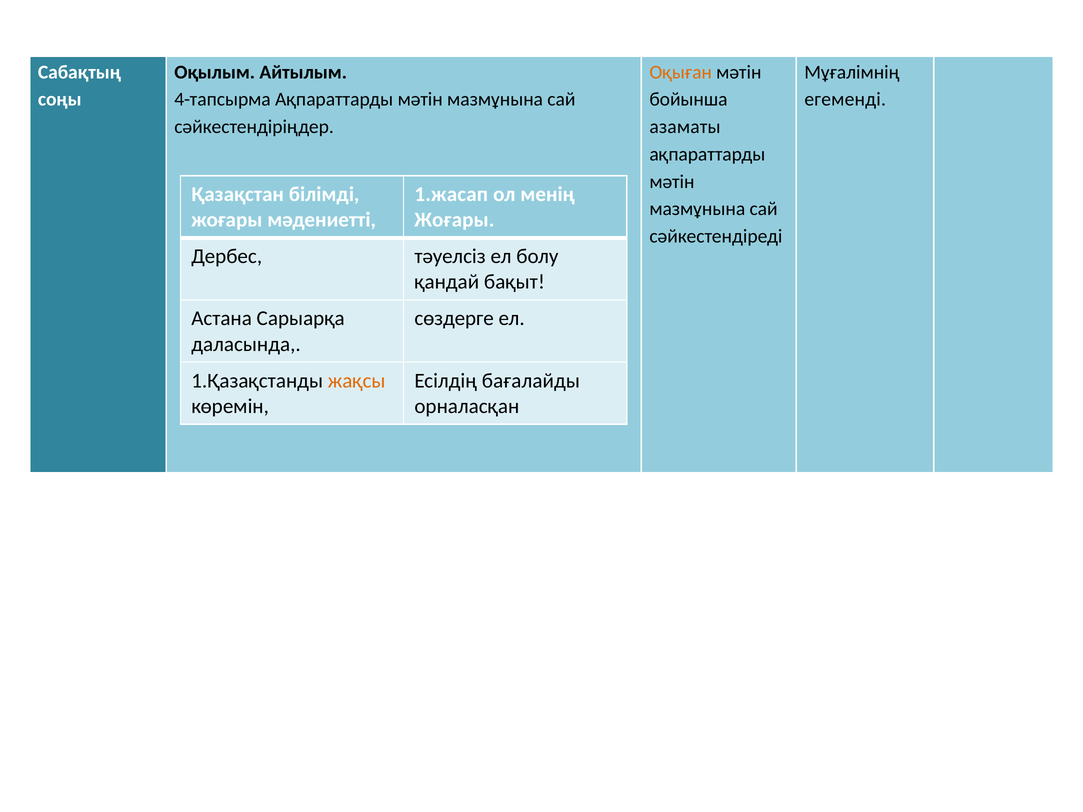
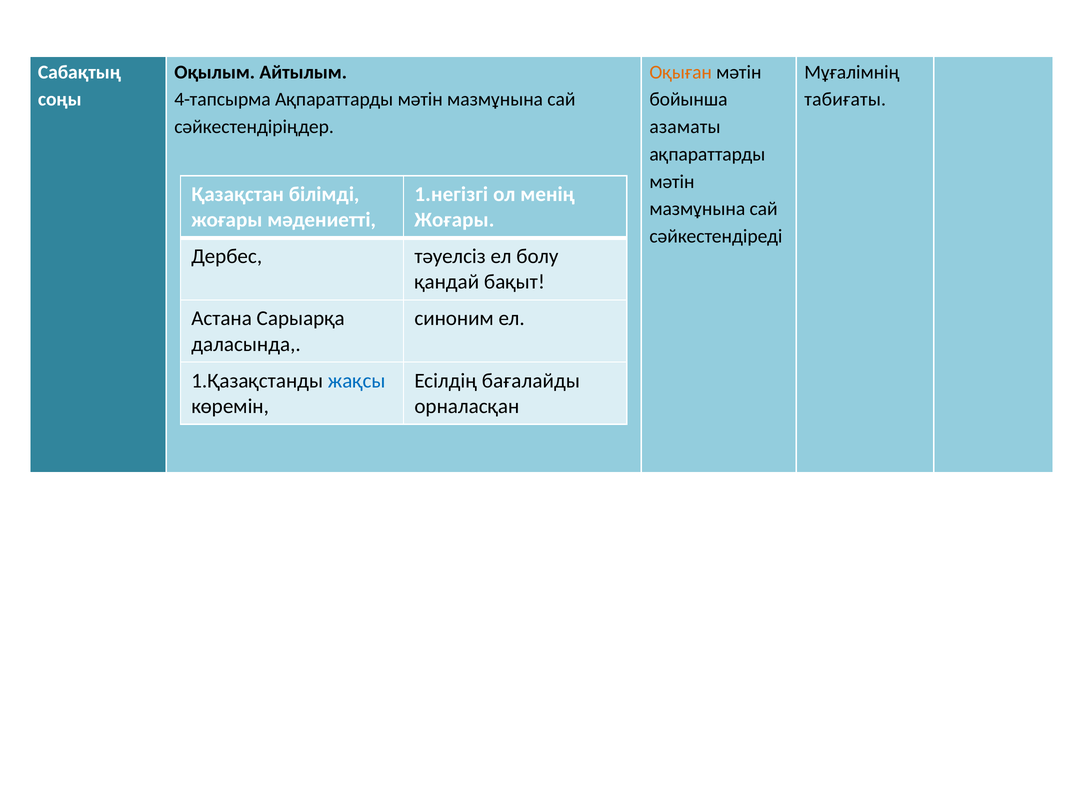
егеменді: егеменді -> табиғаты (845, 99)
1.жасап: 1.жасап -> 1.негізгі (451, 194)
сөздерге: сөздерге -> синоним (454, 319)
жақсы colour: orange -> blue (357, 381)
